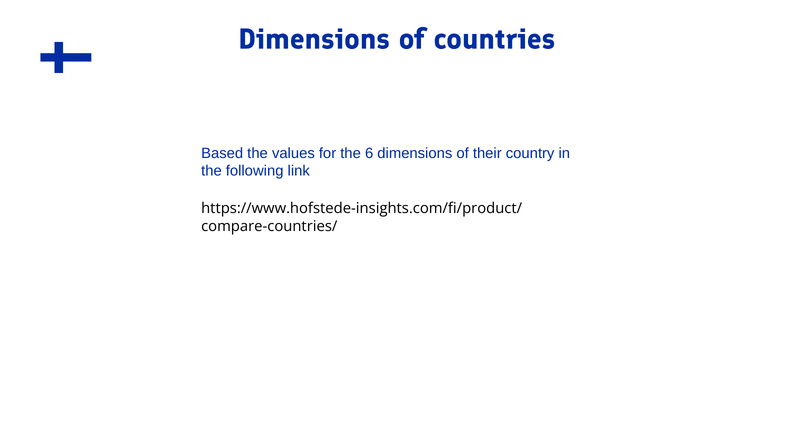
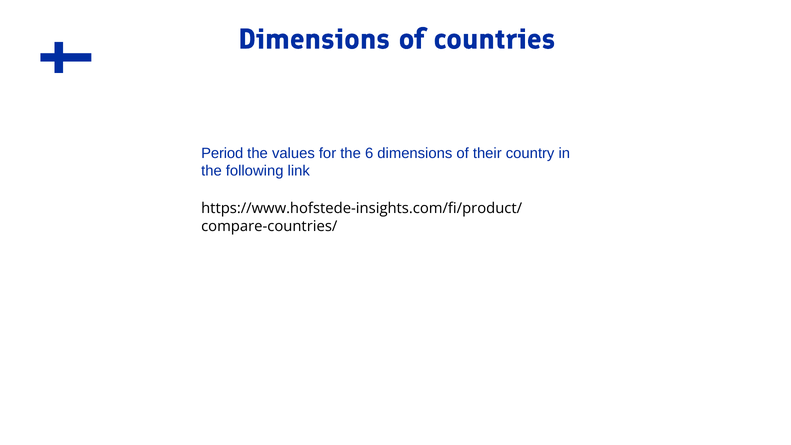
Based: Based -> Period (222, 153)
